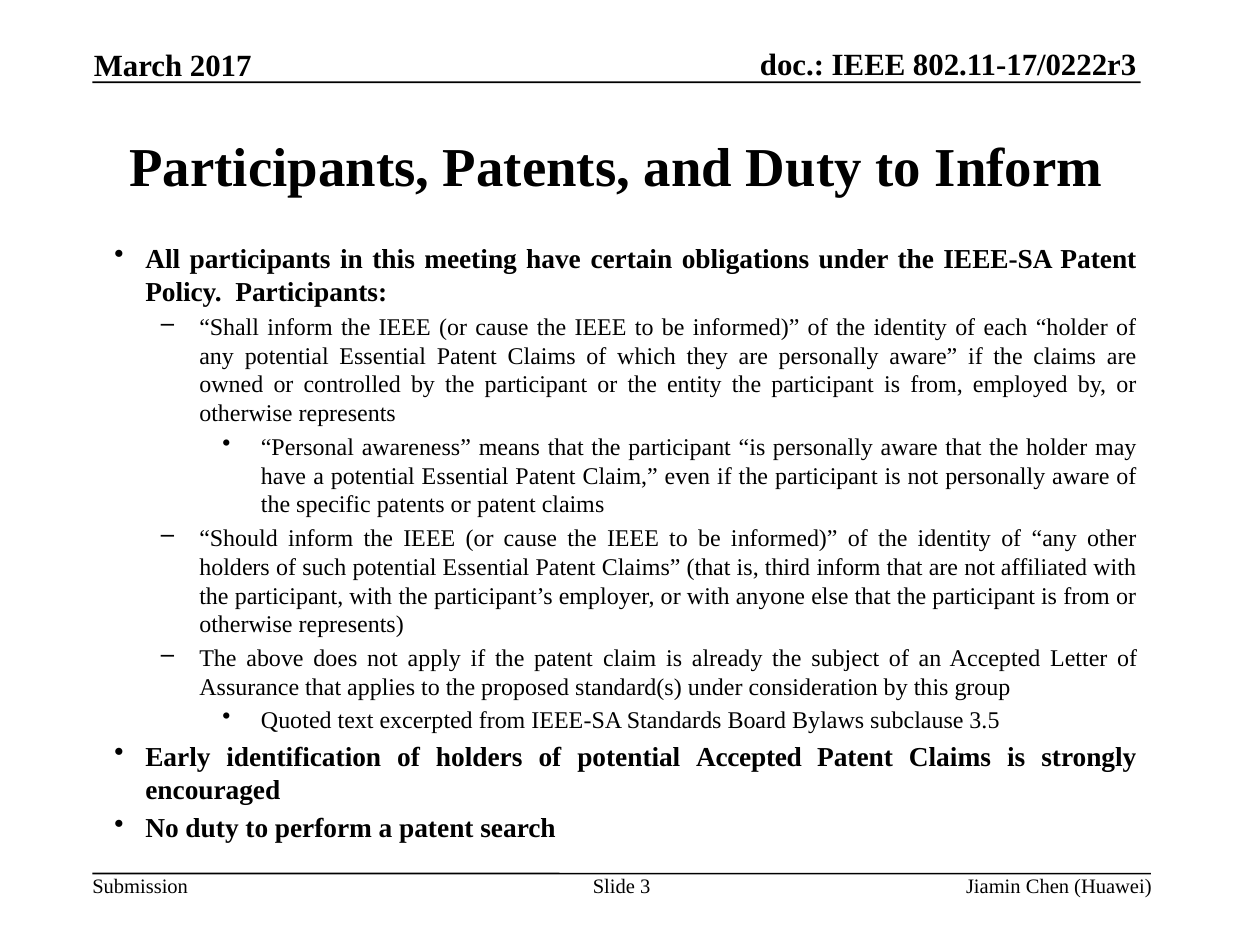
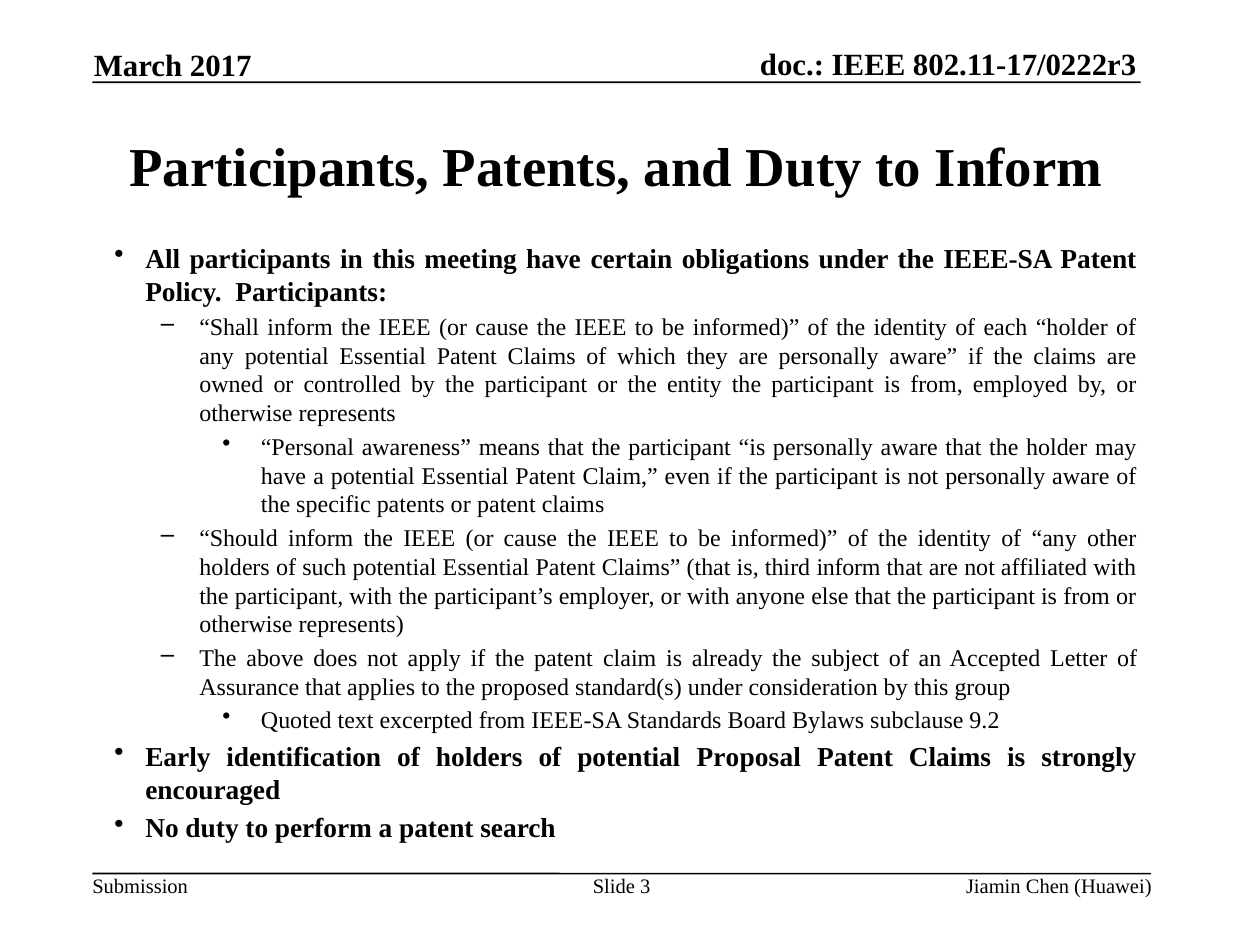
3.5: 3.5 -> 9.2 (984, 721)
potential Accepted: Accepted -> Proposal (749, 757)
